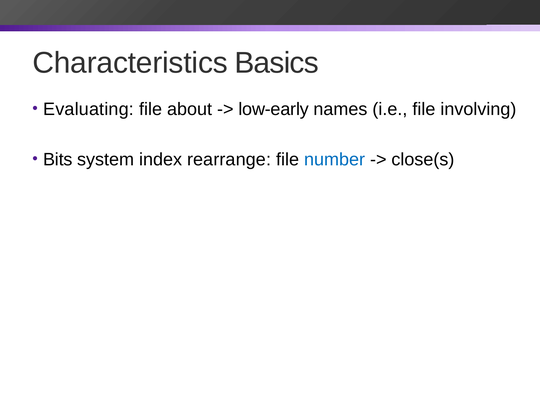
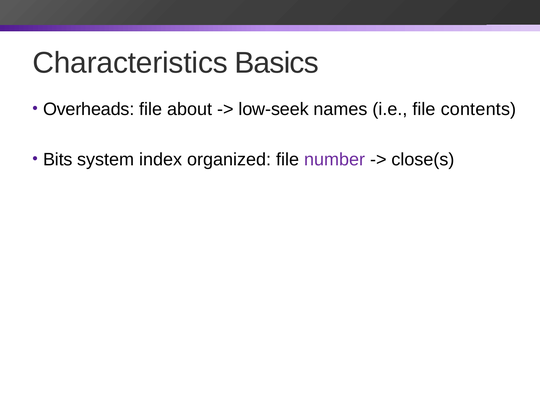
Evaluating: Evaluating -> Overheads (89, 109)
low-early: low-early -> low-seek (274, 109)
involving: involving -> contents (478, 109)
rearrange: rearrange -> organized (229, 160)
number colour: blue -> purple (335, 160)
